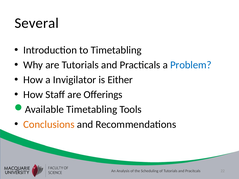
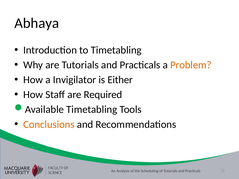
Several: Several -> Abhaya (37, 23)
Problem colour: blue -> orange (191, 65)
Offerings: Offerings -> Required (103, 95)
